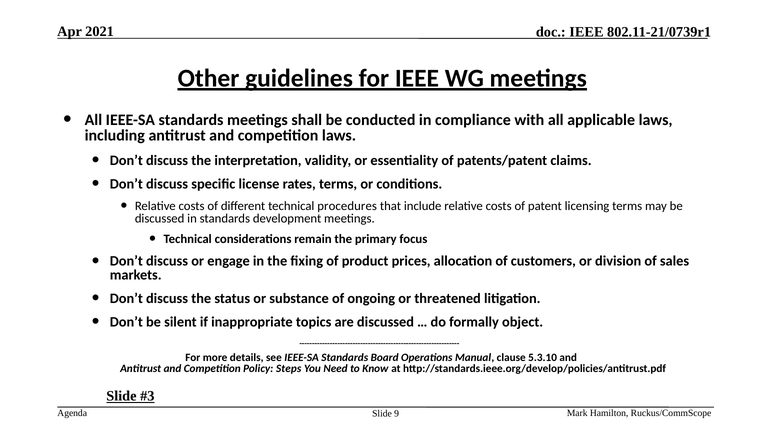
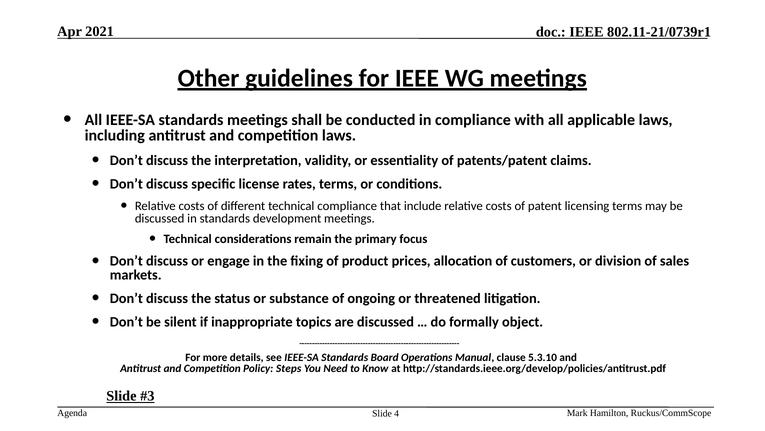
technical procedures: procedures -> compliance (347, 206)
9: 9 -> 4 (397, 413)
